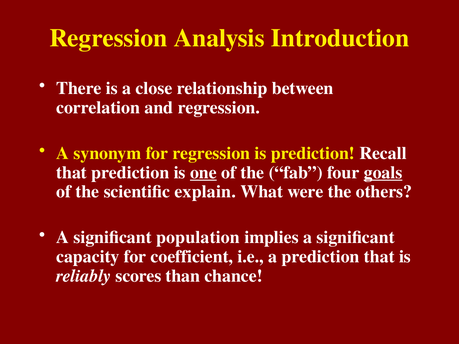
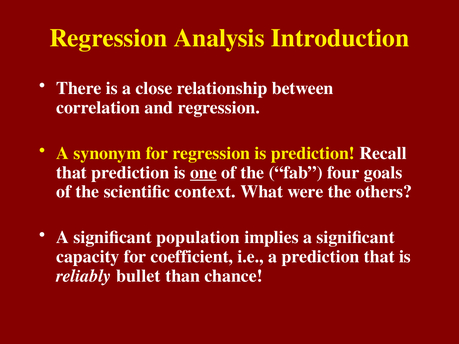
goals underline: present -> none (383, 173)
explain: explain -> context (205, 192)
scores: scores -> bullet (138, 276)
